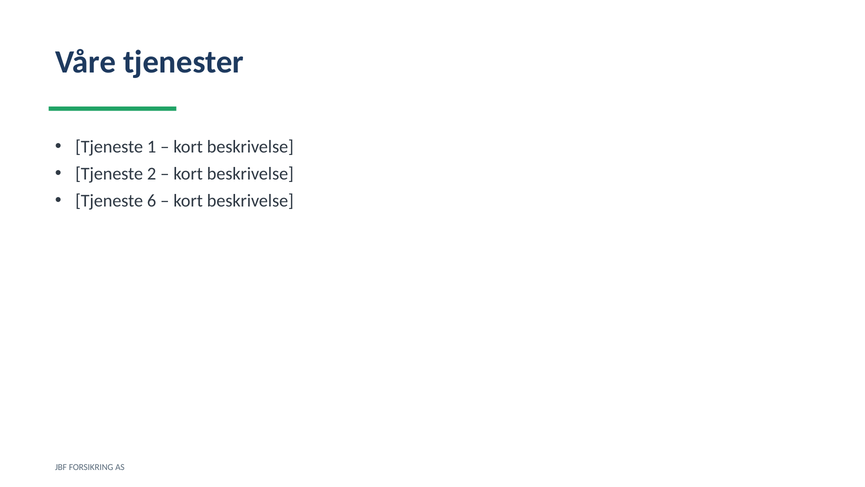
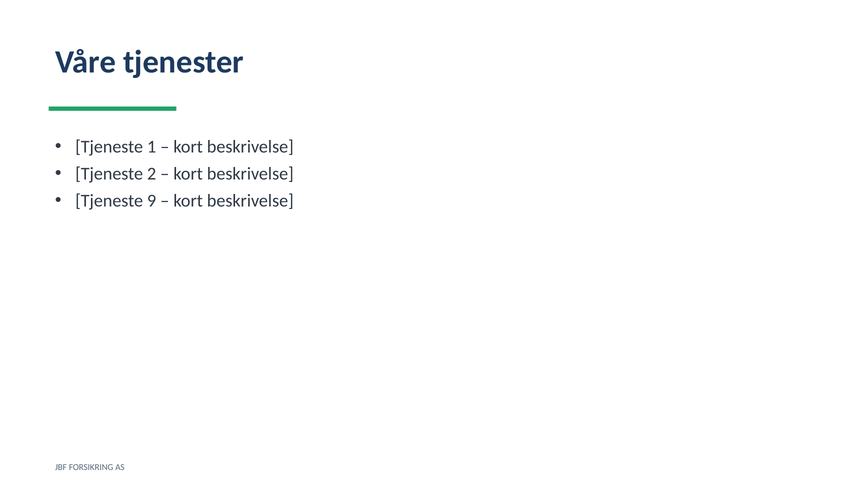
6: 6 -> 9 (152, 201)
